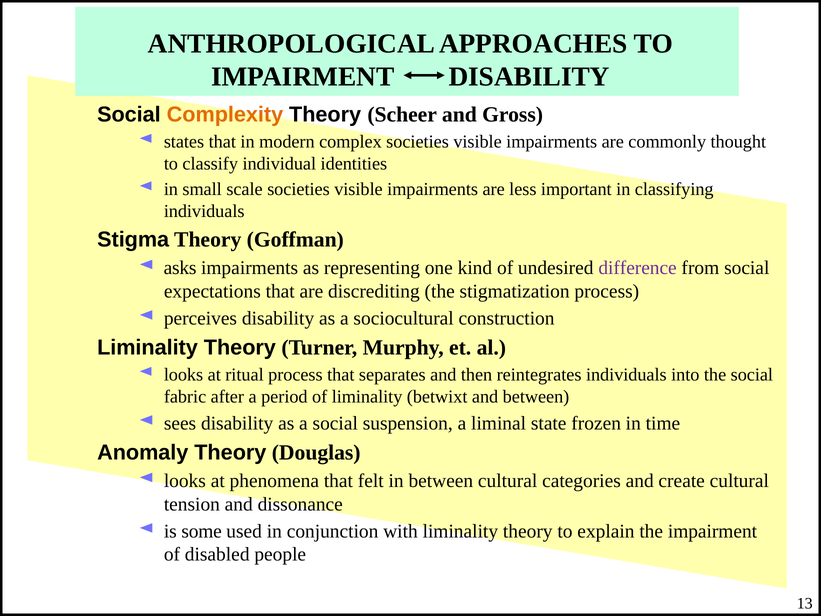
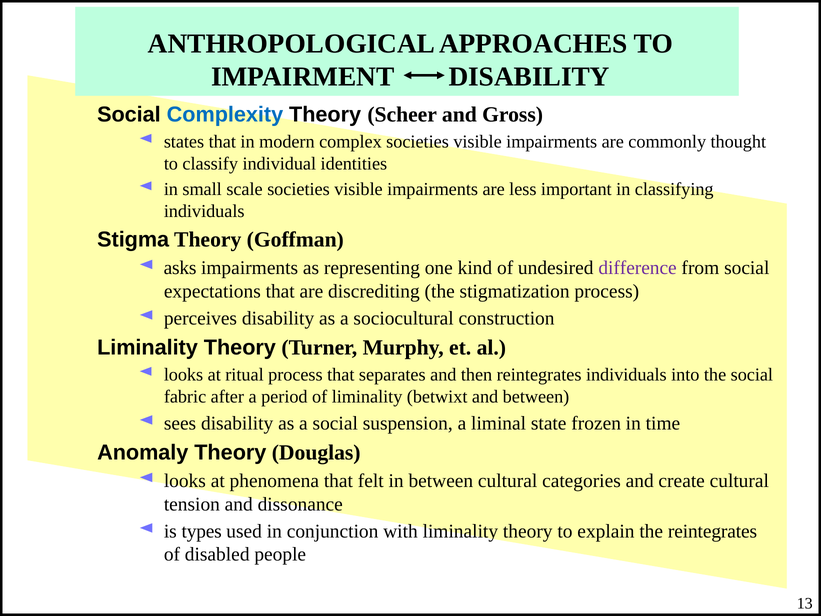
Complexity colour: orange -> blue (225, 114)
some: some -> types (202, 531)
the impairment: impairment -> reintegrates (713, 531)
